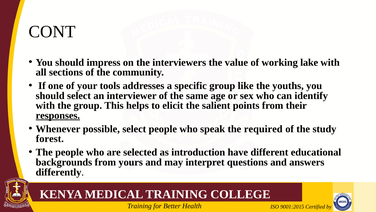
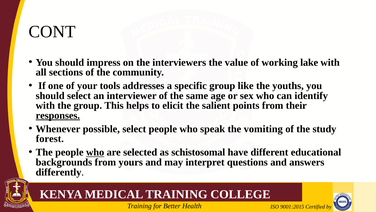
required: required -> vomiting (263, 129)
who underline: none -> present (95, 152)
introduction: introduction -> schistosomal (198, 152)
